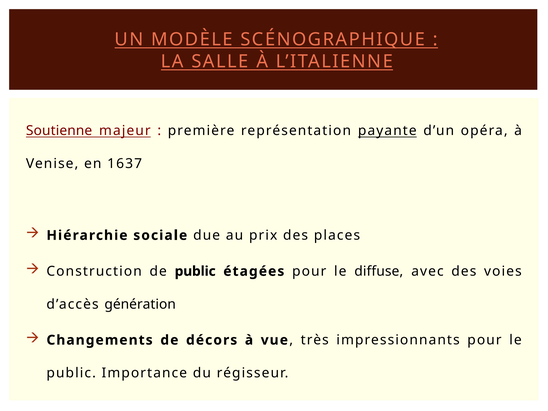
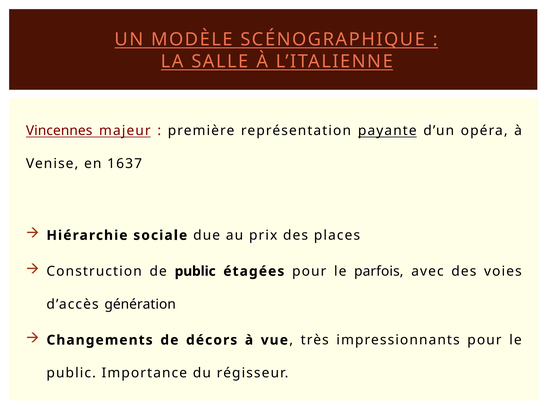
Soutienne: Soutienne -> Vincennes (59, 131)
diffuse: diffuse -> parfois (379, 271)
